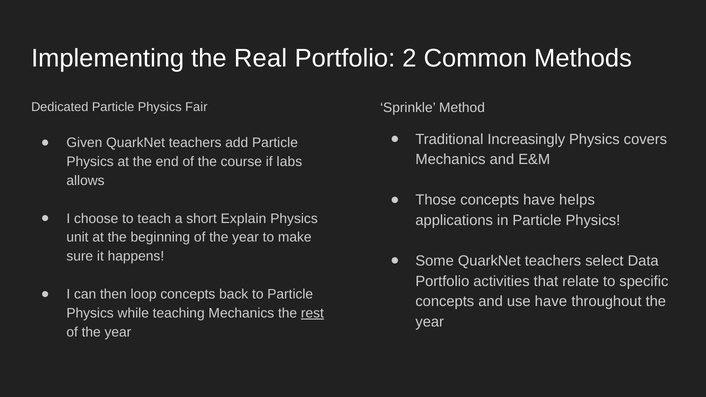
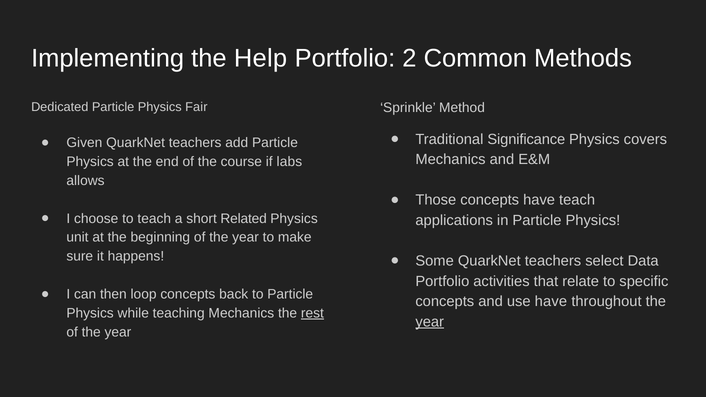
Real: Real -> Help (261, 58)
Increasingly: Increasingly -> Significance (526, 139)
have helps: helps -> teach (577, 200)
Explain: Explain -> Related (244, 219)
year underline: none -> present (430, 322)
